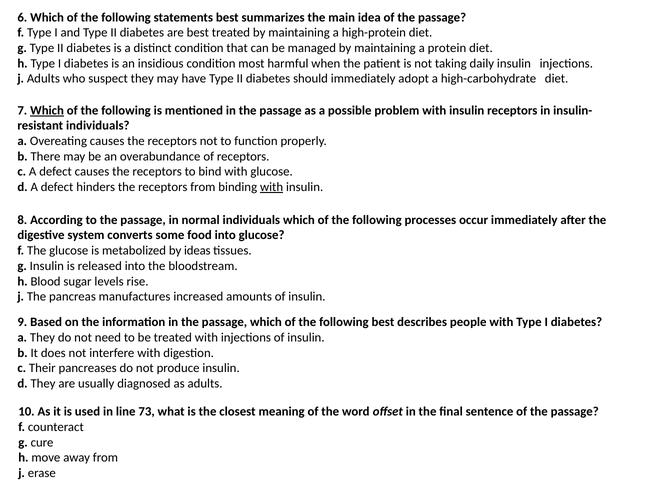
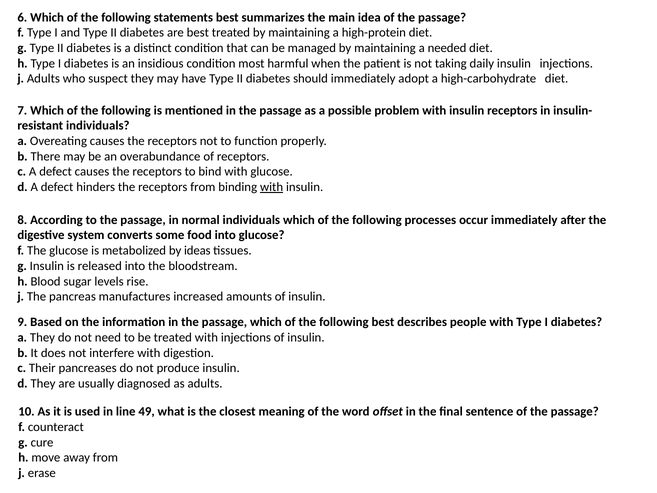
protein: protein -> needed (447, 48)
Which underline: present -> none (47, 110)
73: 73 -> 49 (147, 411)
